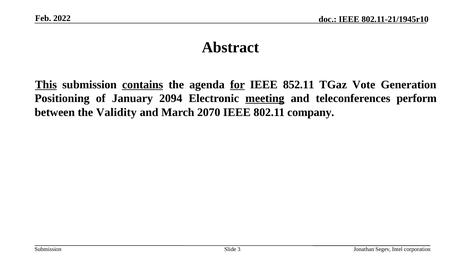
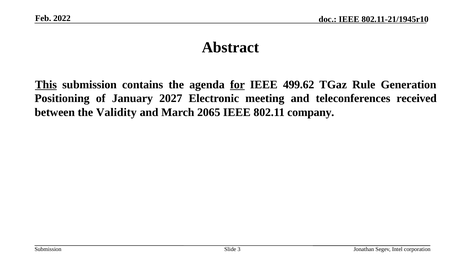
contains underline: present -> none (143, 84)
852.11: 852.11 -> 499.62 (299, 84)
Vote: Vote -> Rule (364, 84)
2094: 2094 -> 2027 (171, 98)
meeting underline: present -> none (265, 98)
perform: perform -> received (417, 98)
2070: 2070 -> 2065 (209, 112)
